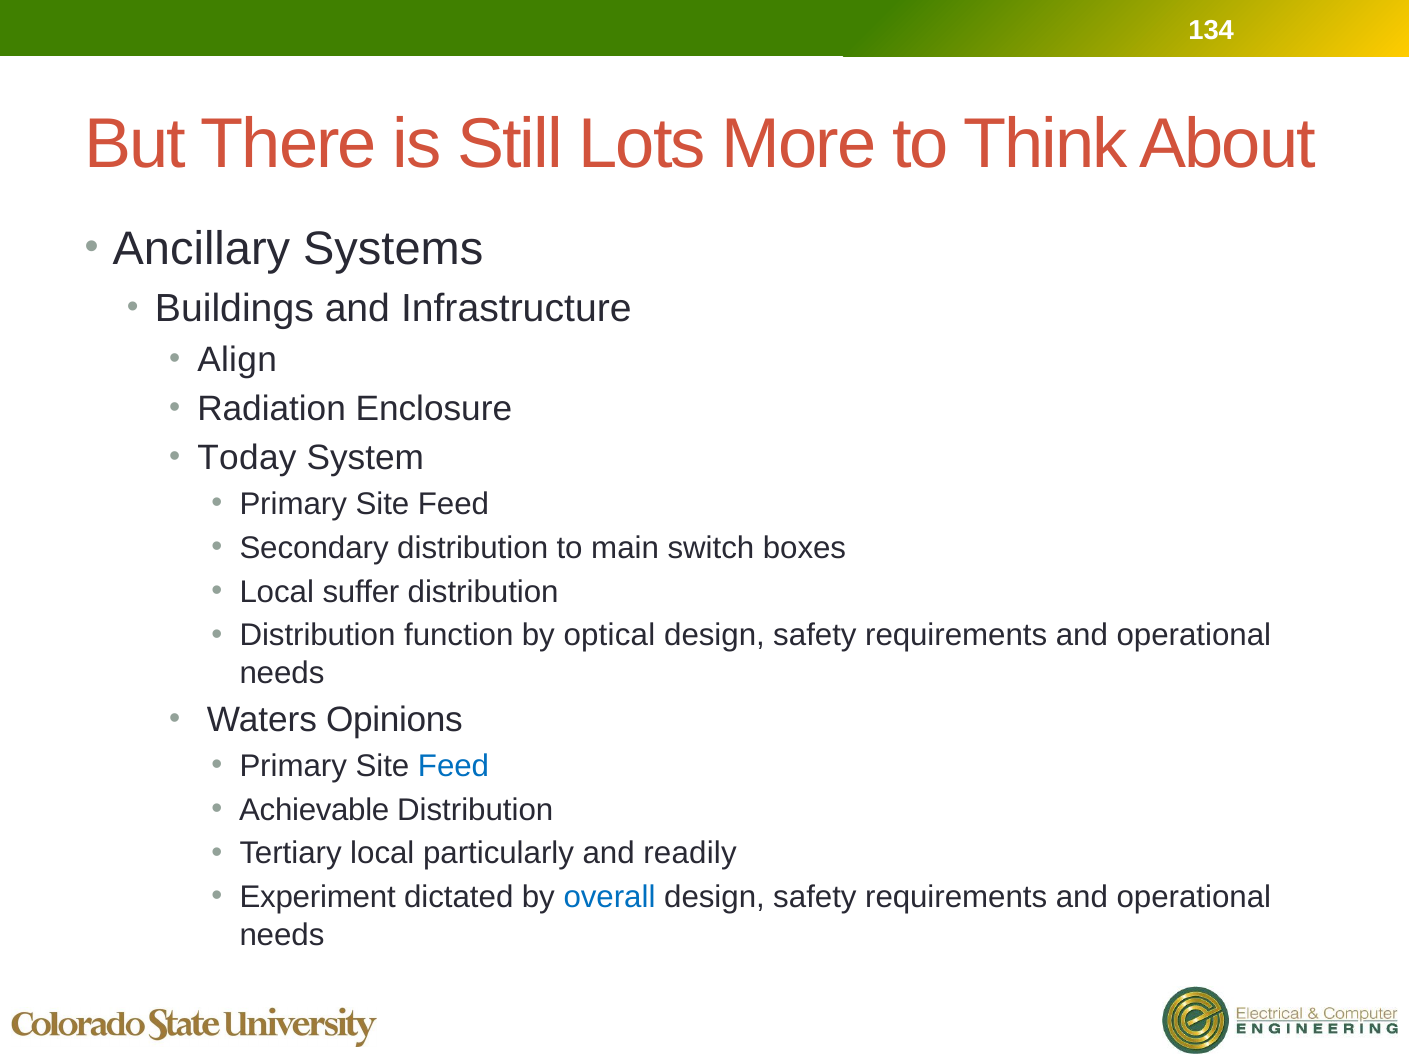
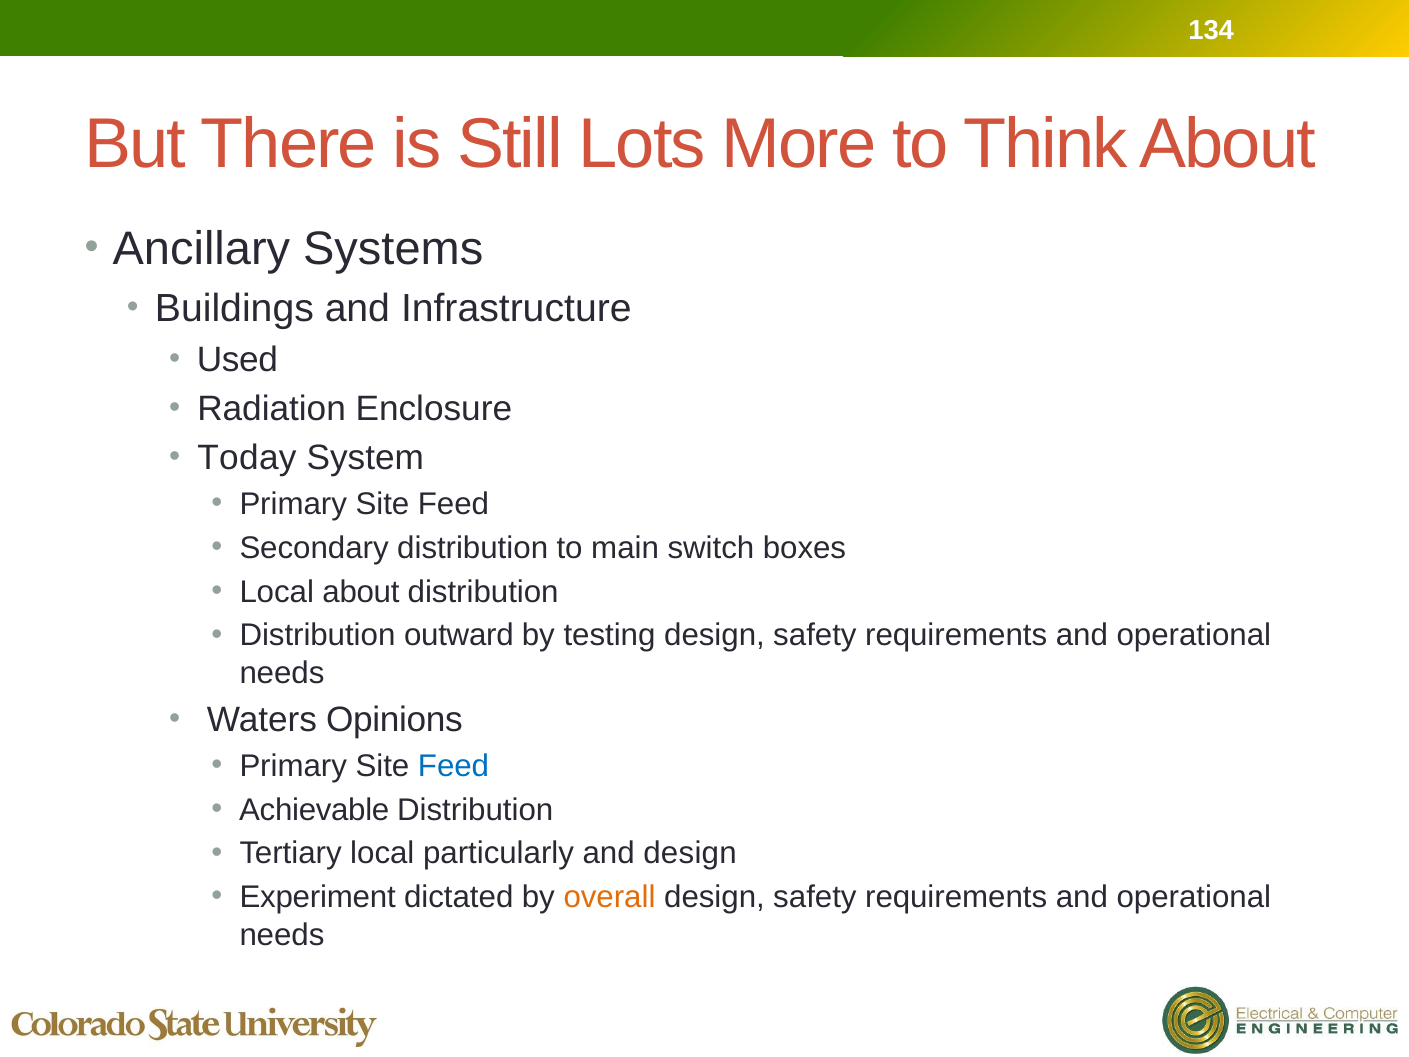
Align: Align -> Used (237, 360)
Local suffer: suffer -> about (361, 592)
function: function -> outward (459, 635)
optical: optical -> testing (609, 635)
and readily: readily -> design (690, 853)
overall colour: blue -> orange (609, 897)
